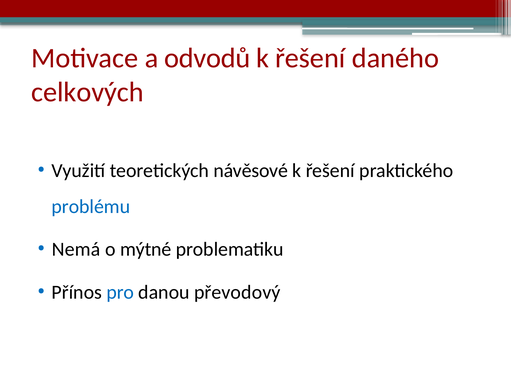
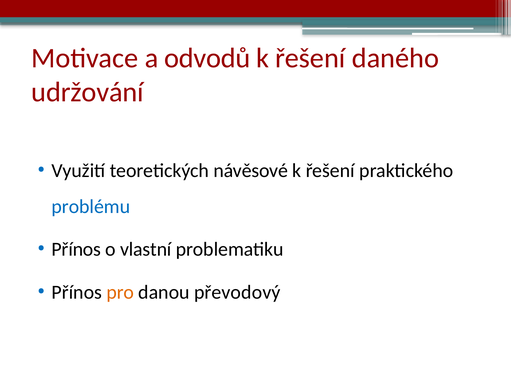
celkových: celkových -> udržování (88, 92)
Nemá: Nemá -> Přínos (76, 250)
mýtné: mýtné -> vlastní (146, 250)
pro colour: blue -> orange (120, 292)
